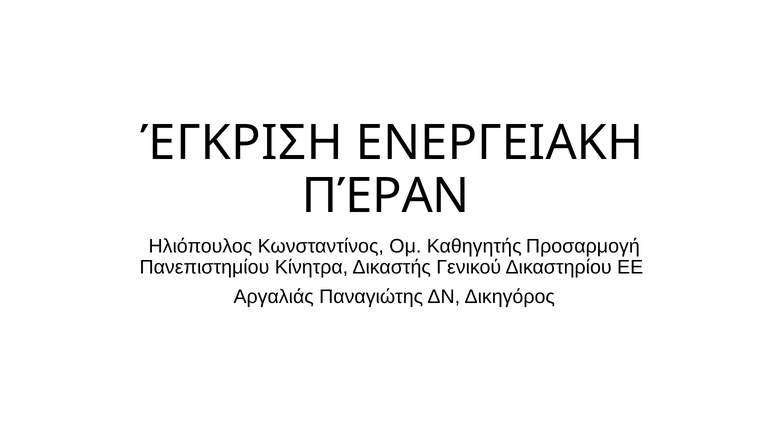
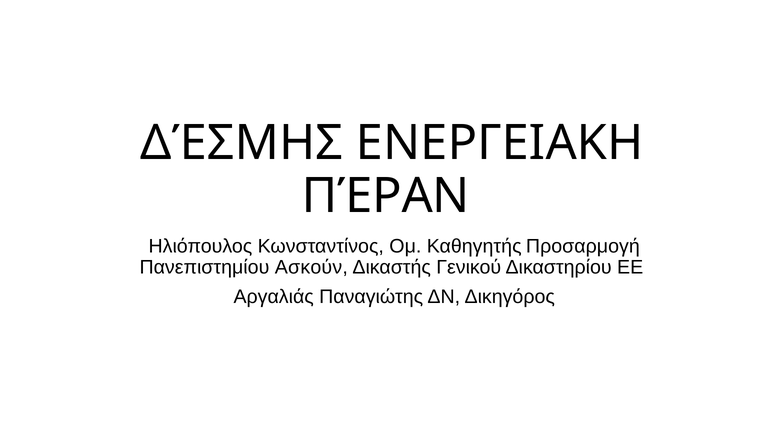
ΈΓΚΡΙΣΗ: ΈΓΚΡΙΣΗ -> ΔΈΣΜΗΣ (242, 143)
Κίνητρα: Κίνητρα -> Ασκούν (311, 267)
